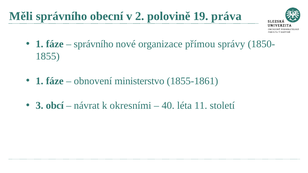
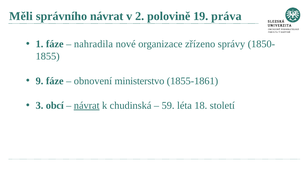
správního obecní: obecní -> návrat (107, 16)
správního: správního -> nahradila (93, 44)
přímou: přímou -> zřízeno (200, 44)
1: 1 -> 9 (40, 81)
návrat underline: none -> present (87, 106)
okresními: okresními -> chudinská (131, 106)
40: 40 -> 59 (168, 106)
11: 11 -> 18 (201, 106)
